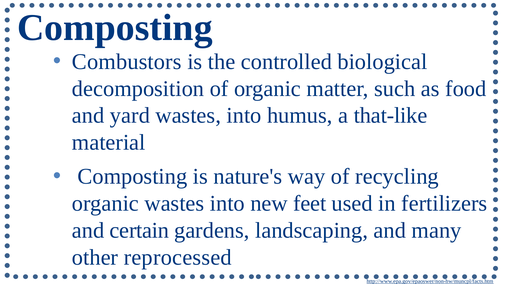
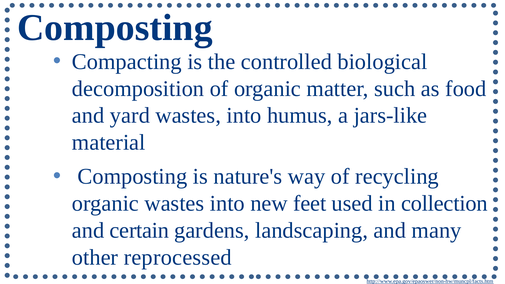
Combustors: Combustors -> Compacting (127, 62)
that-like: that-like -> jars-like (390, 116)
fertilizers: fertilizers -> collection (444, 203)
